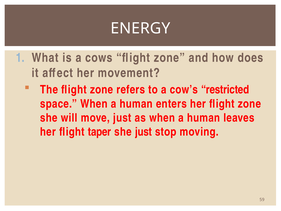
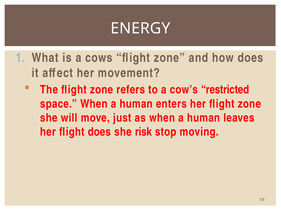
flight taper: taper -> does (99, 132)
she just: just -> risk (143, 132)
